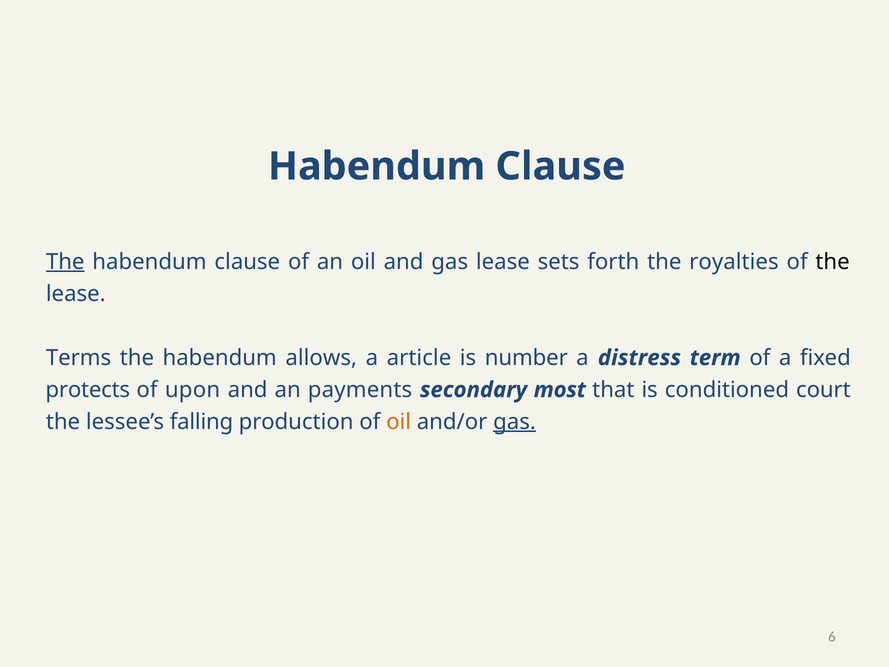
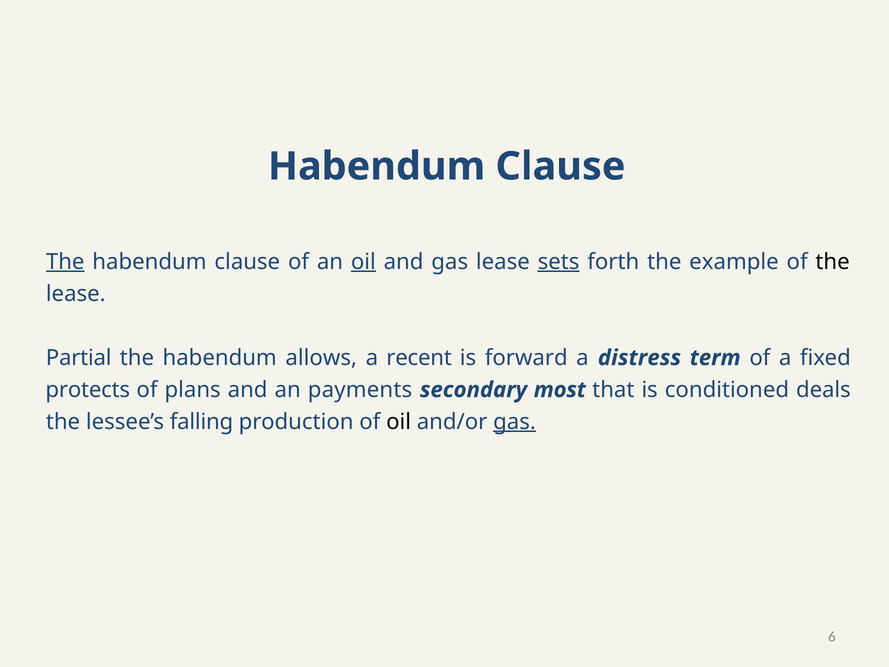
oil underline: none -> present (363, 262)
sets underline: none -> present (559, 262)
royalties: royalties -> example (734, 262)
Terms: Terms -> Partial (79, 358)
article: article -> recent (419, 358)
number: number -> forward (526, 358)
upon: upon -> plans (193, 390)
court: court -> deals (823, 390)
oil colour: orange -> black (399, 422)
